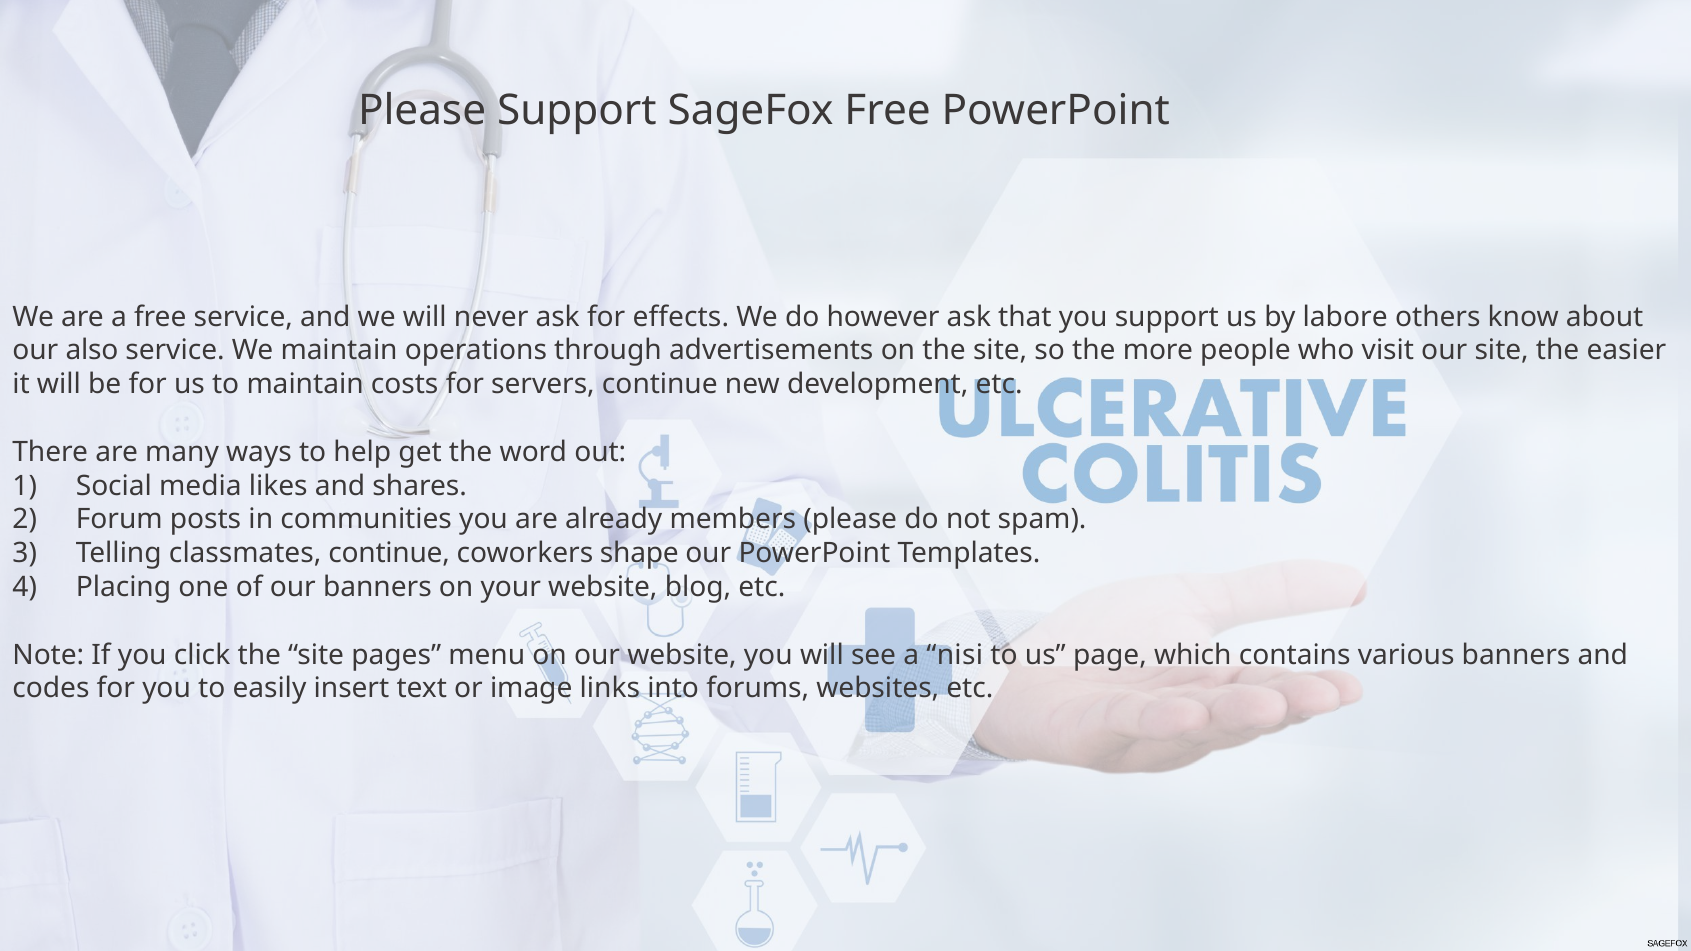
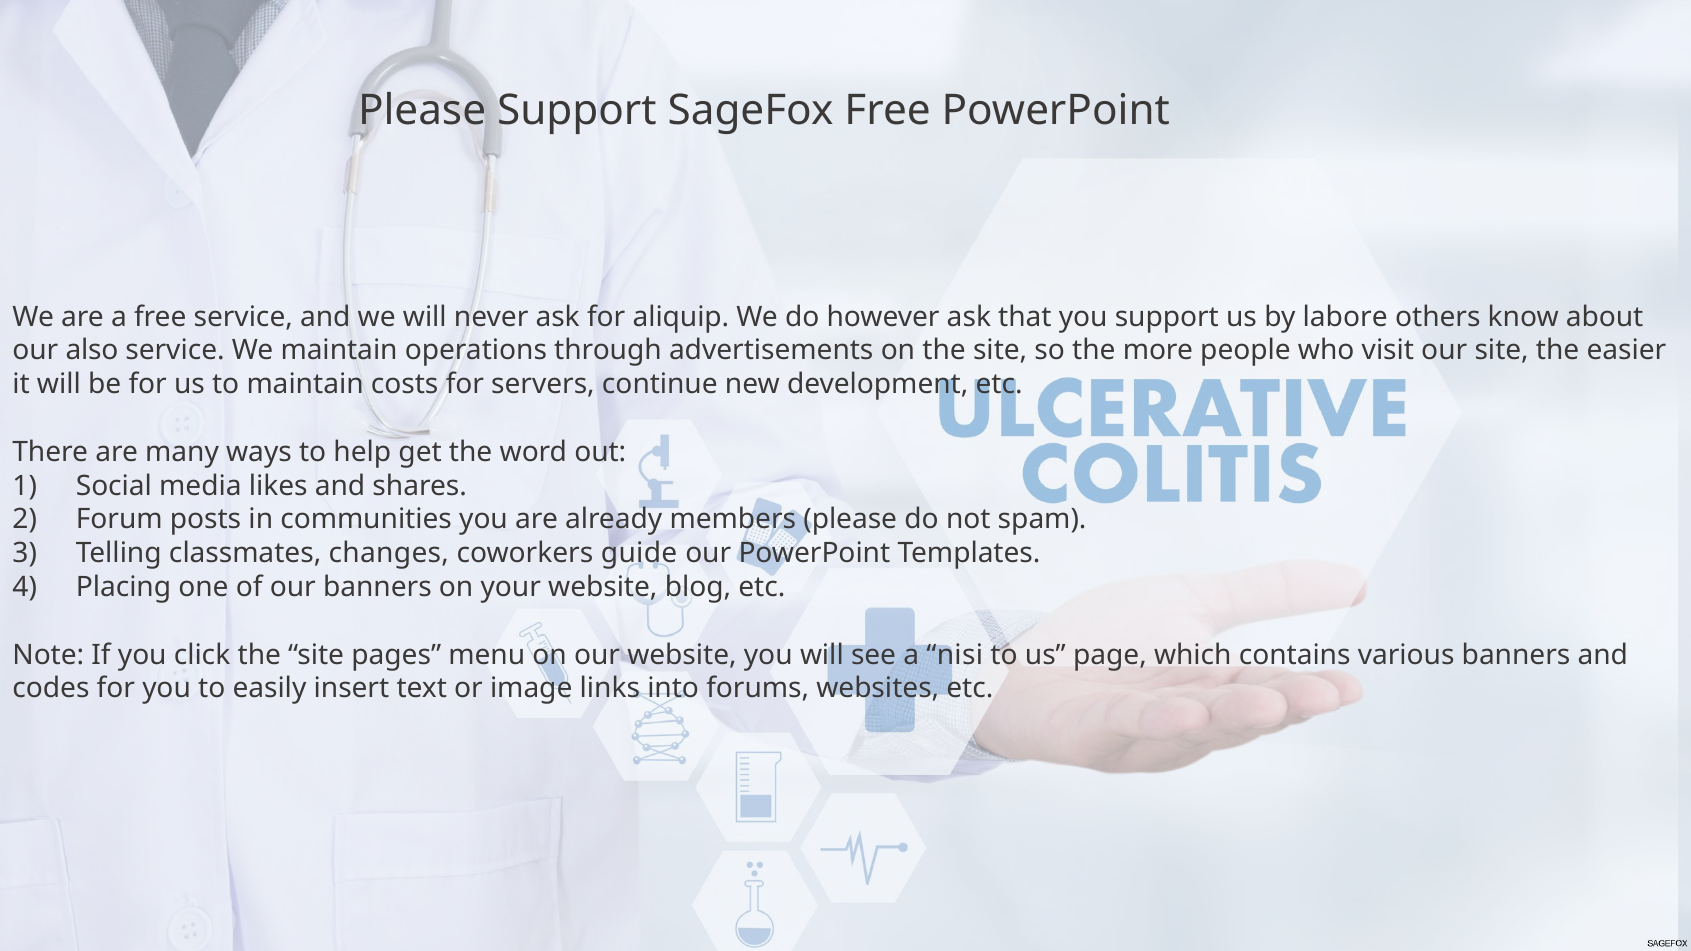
effects: effects -> aliquip (681, 317)
classmates continue: continue -> changes (389, 554)
shape: shape -> guide (639, 554)
